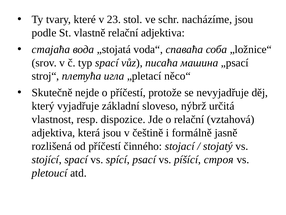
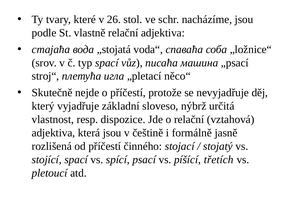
23: 23 -> 26 (114, 19)
строя: строя -> třetích (219, 159)
